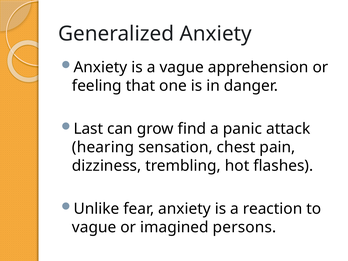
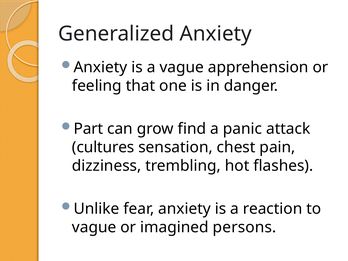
Last: Last -> Part (88, 129)
hearing: hearing -> cultures (103, 147)
